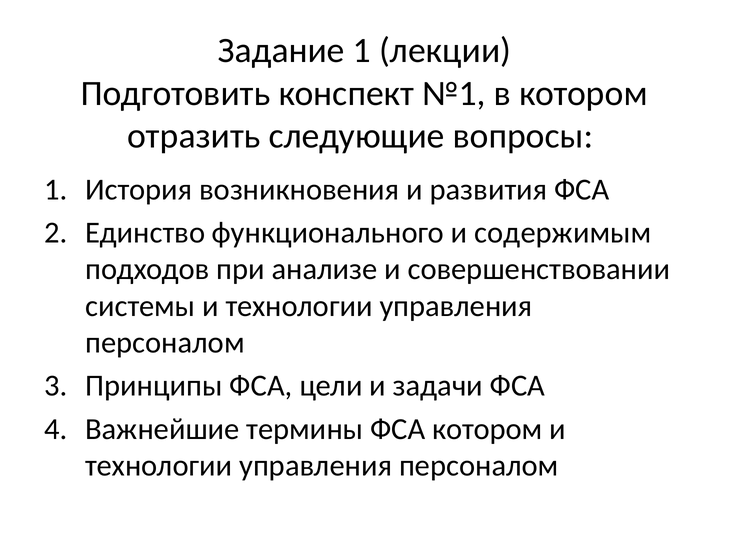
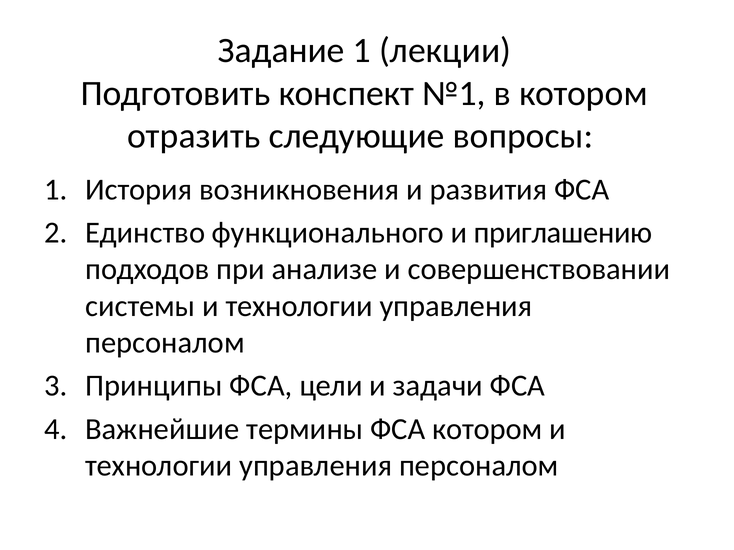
содержимым: содержимым -> приглашению (563, 233)
